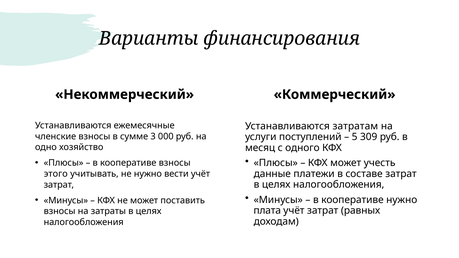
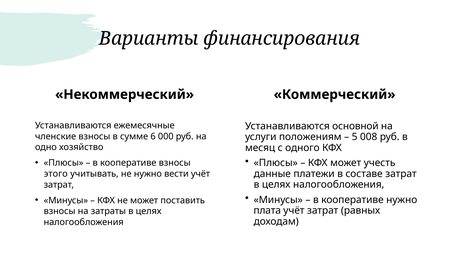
затратам: затратам -> основной (355, 126)
3: 3 -> 6 (153, 136)
поступлений: поступлений -> положениям (310, 137)
309: 309 -> 008 (369, 137)
